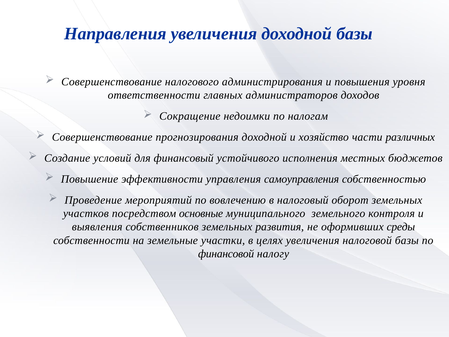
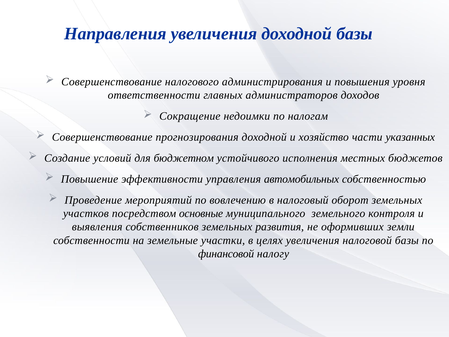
различных: различных -> указанных (410, 137)
финансовый: финансовый -> бюджетном (184, 158)
самоуправления: самоуправления -> автомобильных (302, 179)
среды: среды -> земли (401, 227)
